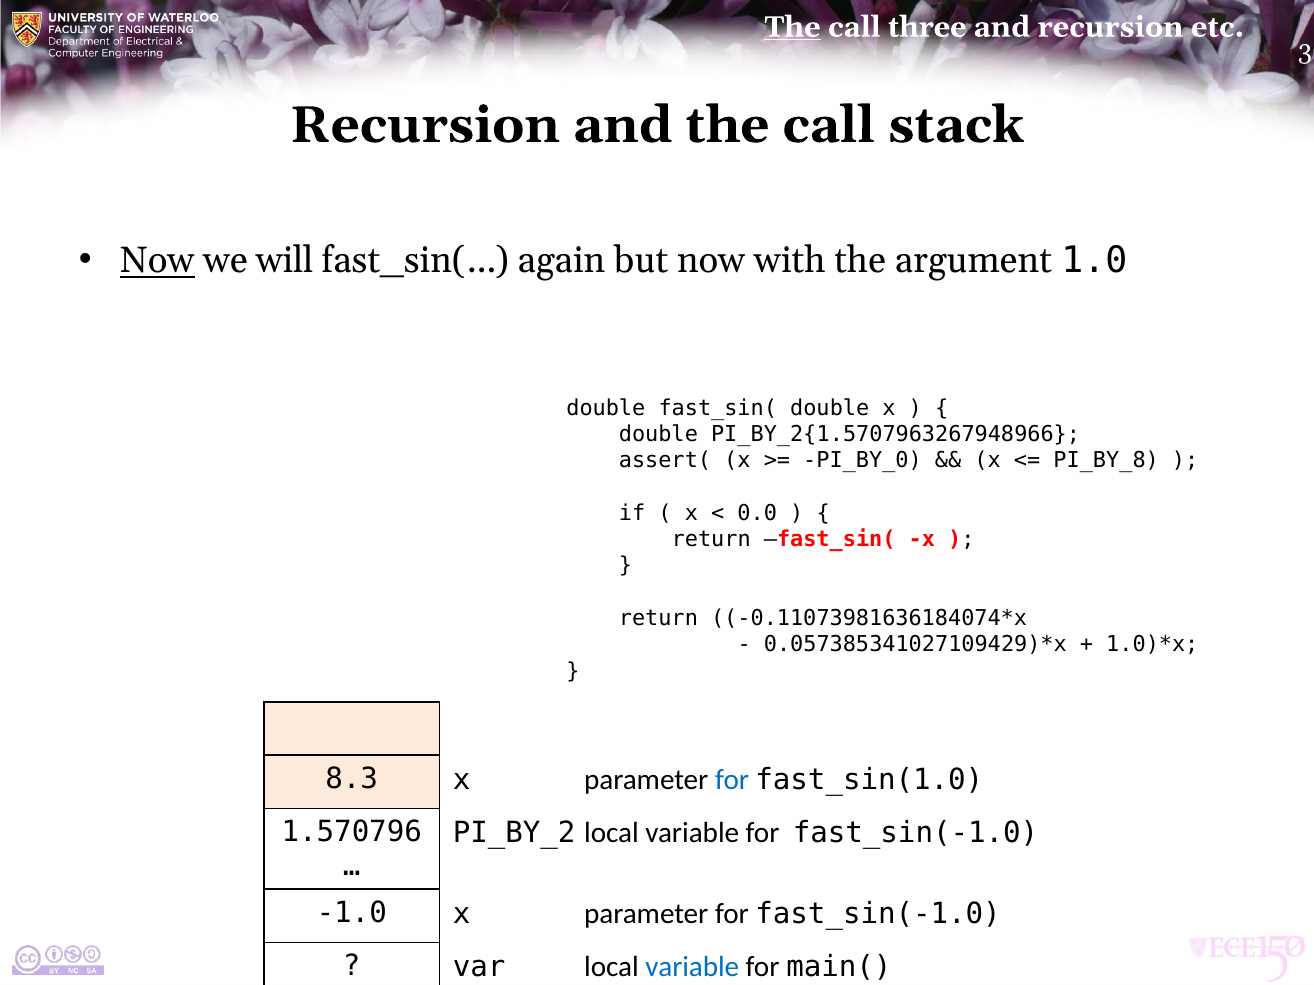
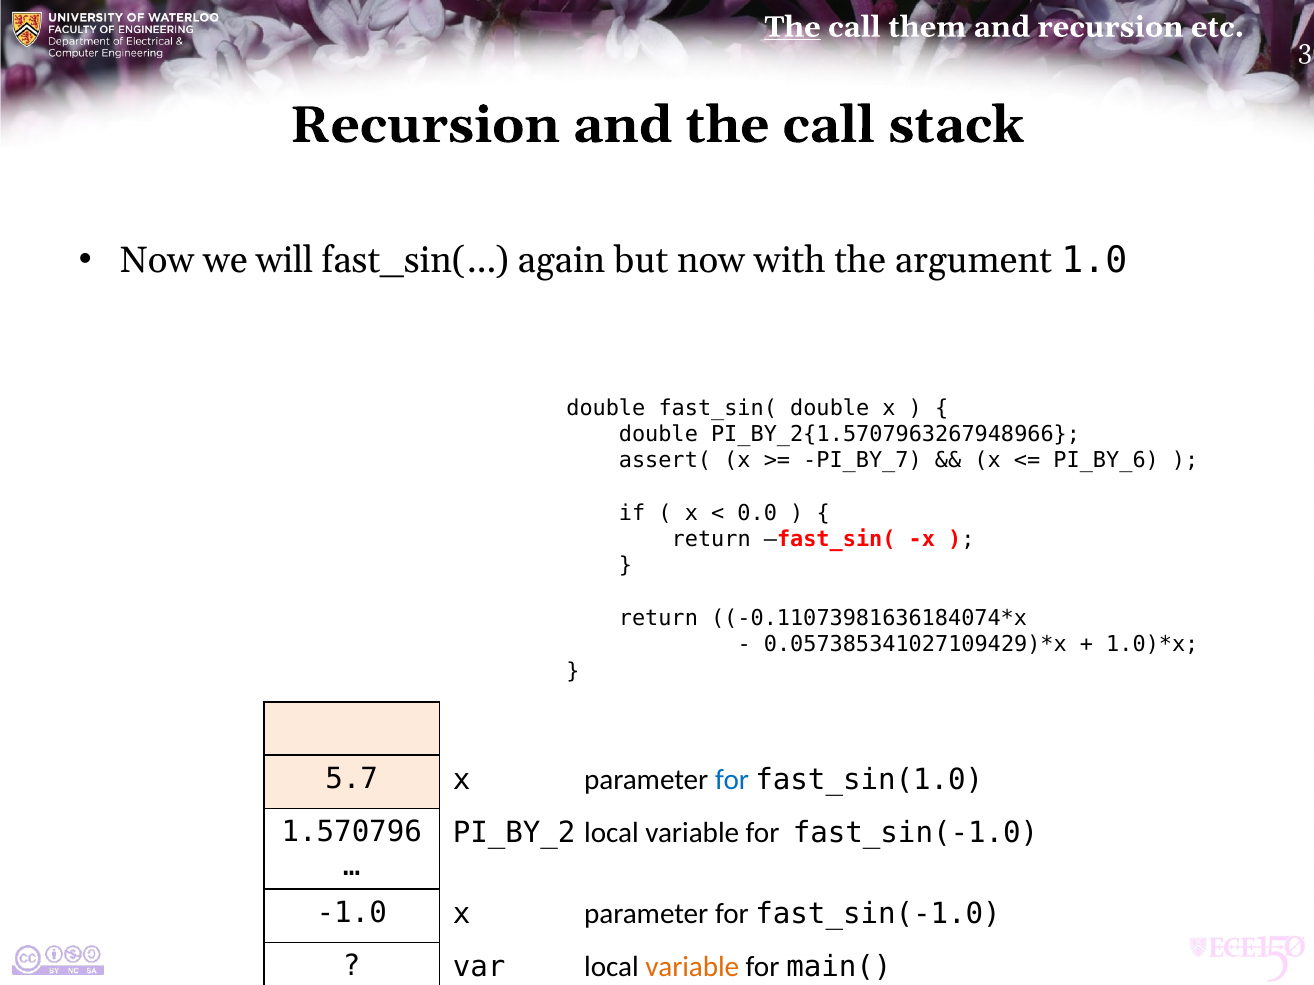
three: three -> them (927, 27)
Now underline: present -> none (157, 261)
PI_BY_0: PI_BY_0 -> PI_BY_7 (862, 461)
PI_BY_8: PI_BY_8 -> PI_BY_6 (1106, 461)
8.3: 8.3 -> 5.7 (352, 779)
variable colour: blue -> orange (692, 968)
